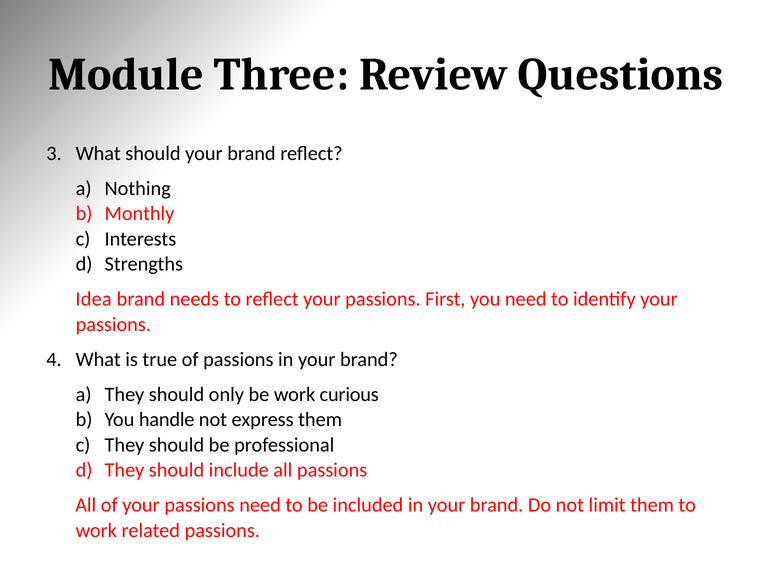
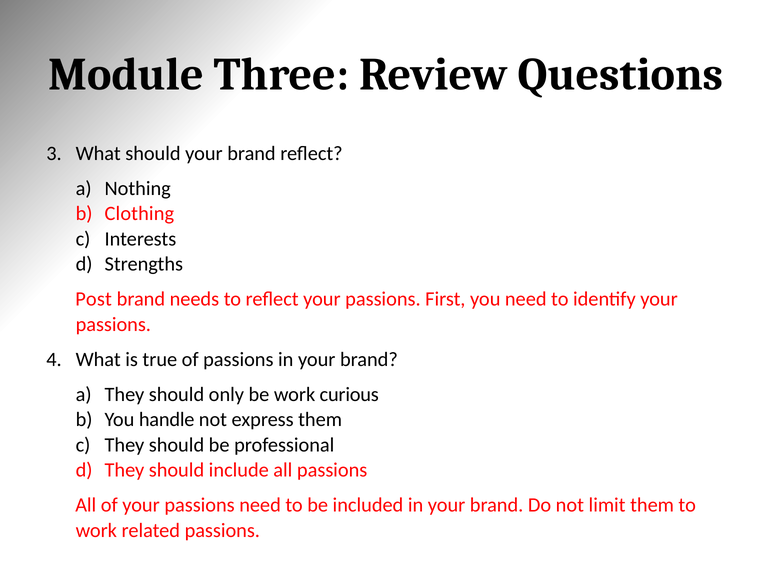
Monthly: Monthly -> Clothing (139, 214)
Idea: Idea -> Post (94, 299)
